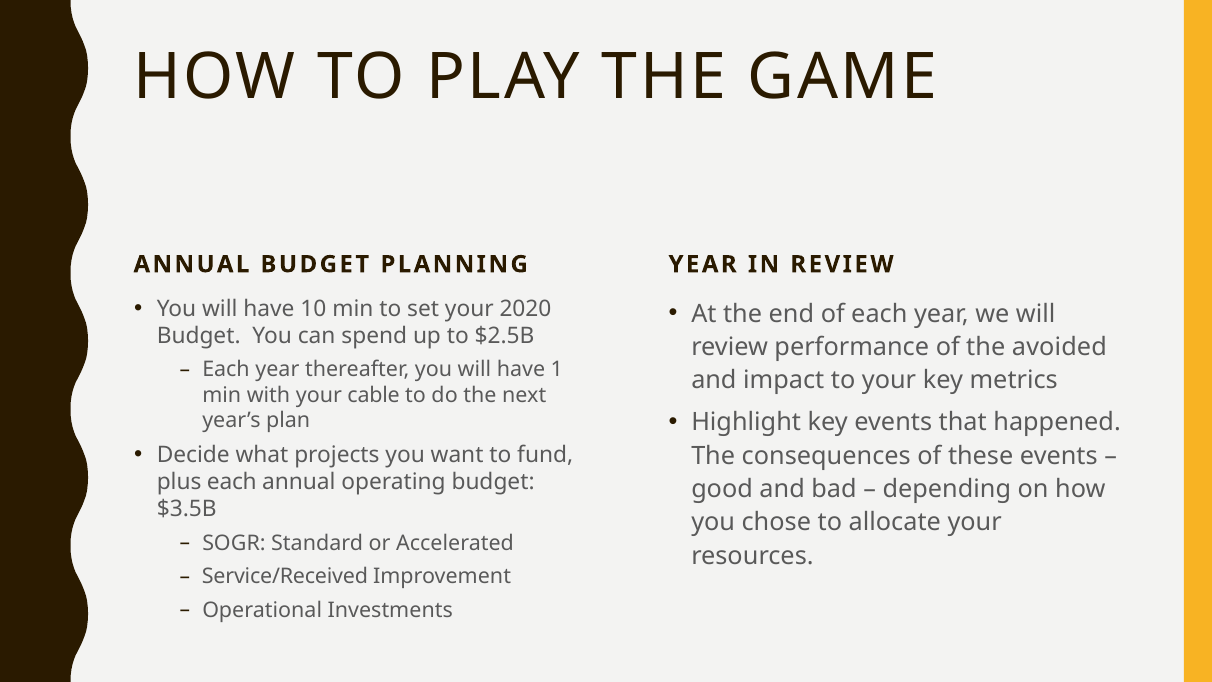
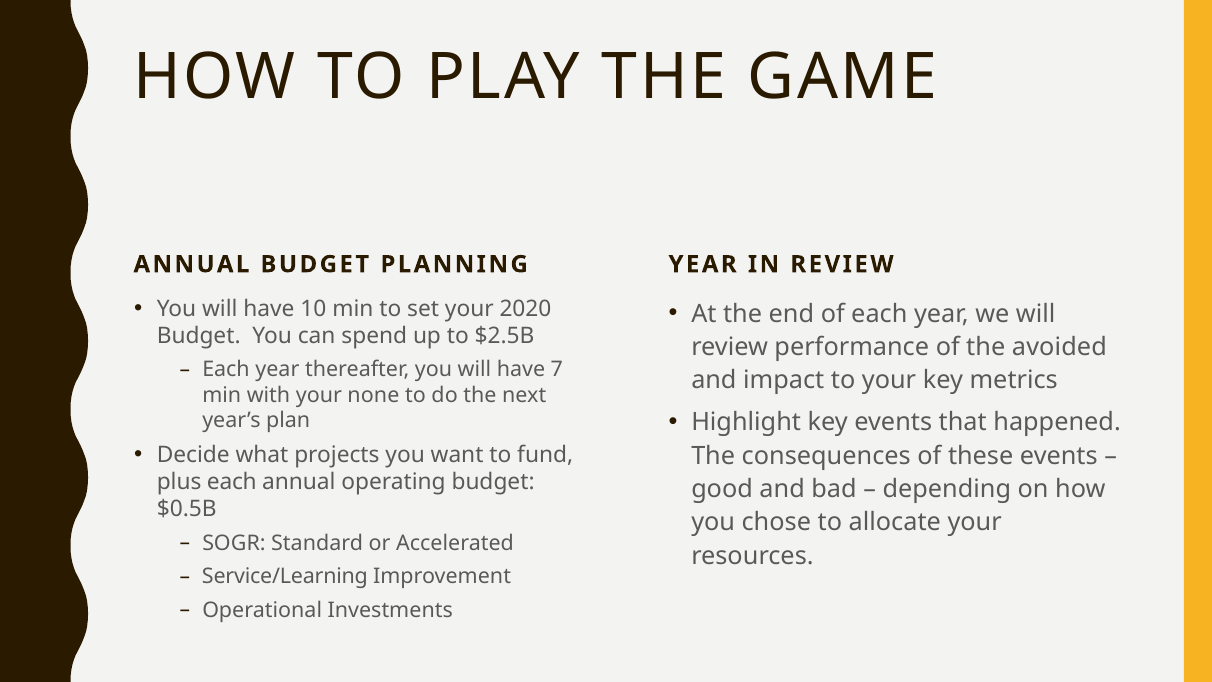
1: 1 -> 7 (557, 370)
cable: cable -> none (373, 395)
$3.5B: $3.5B -> $0.5B (187, 509)
Service/Received: Service/Received -> Service/Learning (285, 576)
